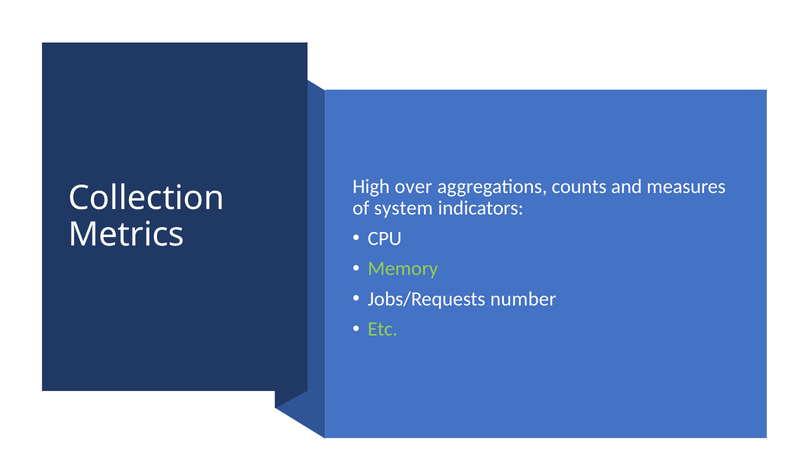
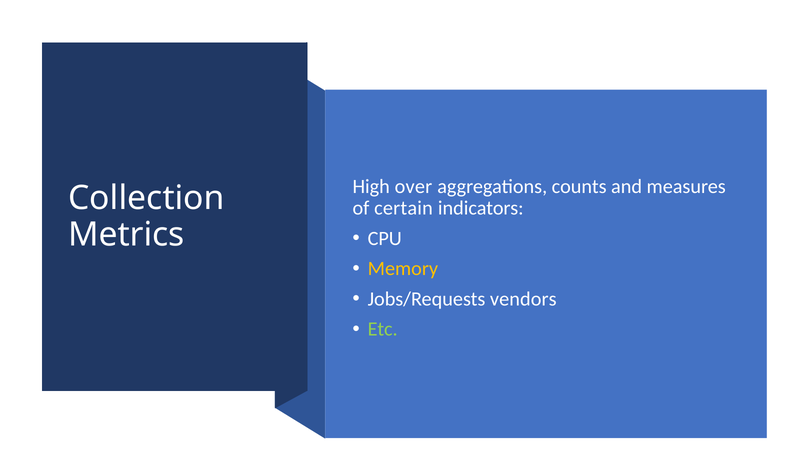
system: system -> certain (404, 208)
Memory colour: light green -> yellow (403, 269)
number: number -> vendors (523, 299)
